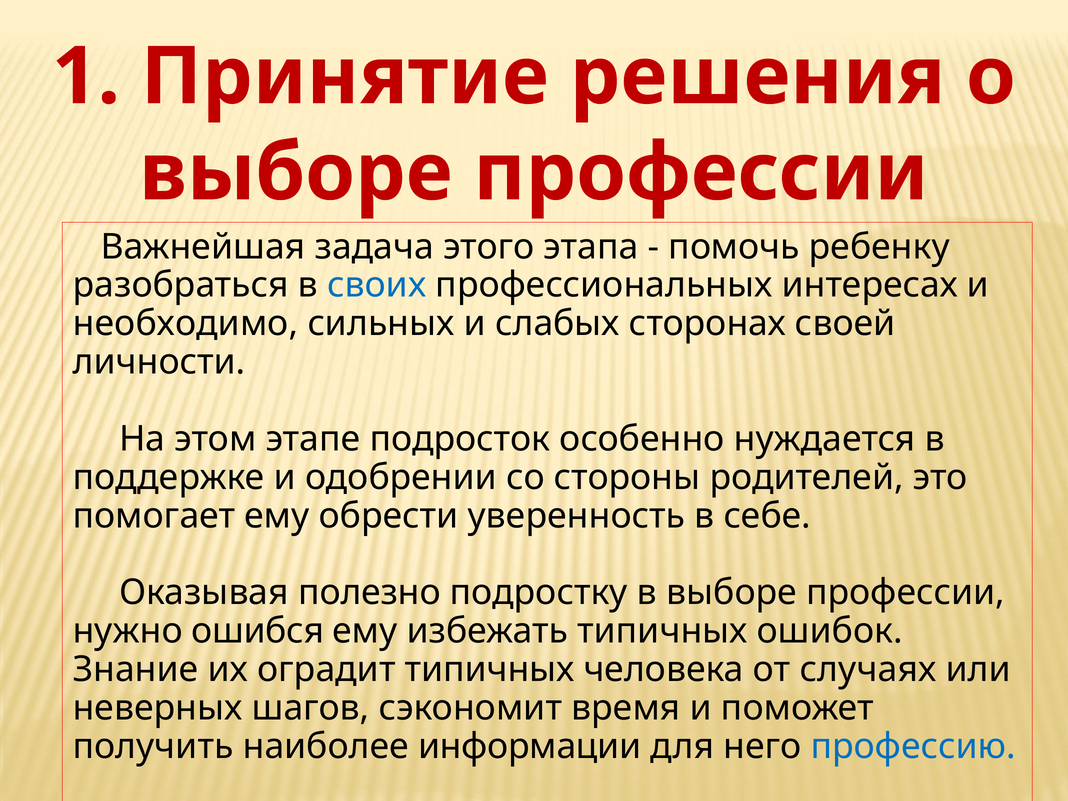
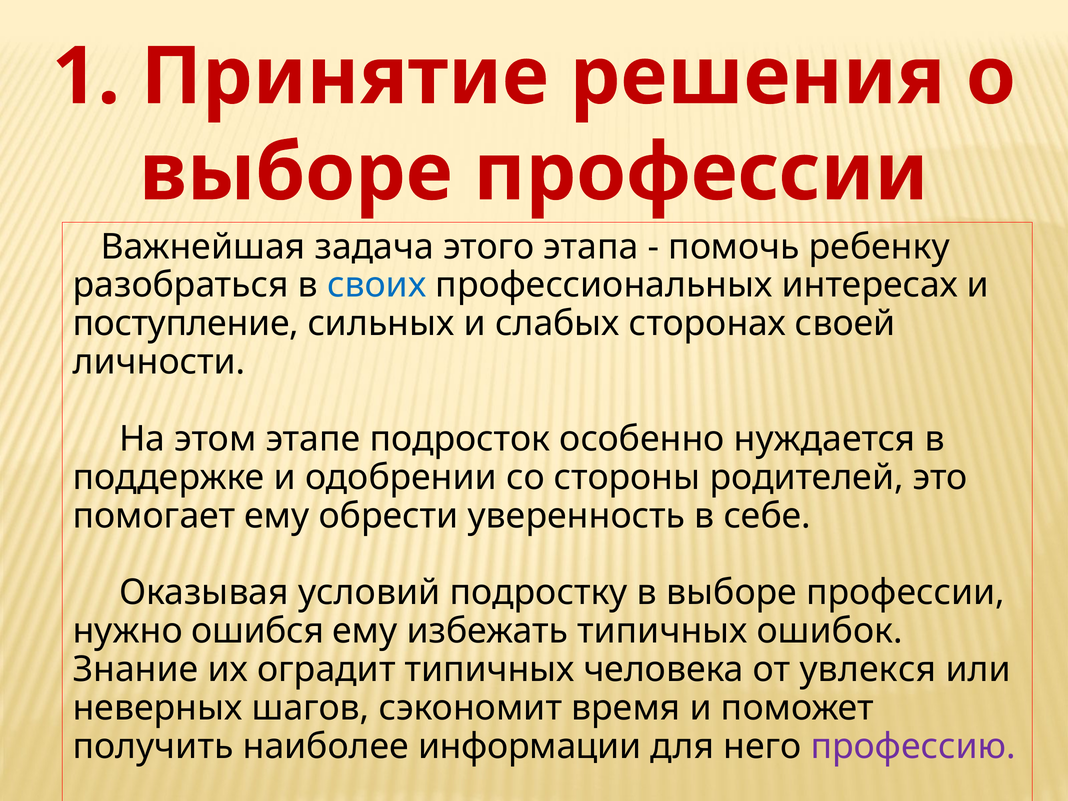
необходимо: необходимо -> поступление (186, 324)
полезно: полезно -> условий (369, 593)
случаях: случаях -> увлекся (868, 669)
профессию colour: blue -> purple (913, 746)
